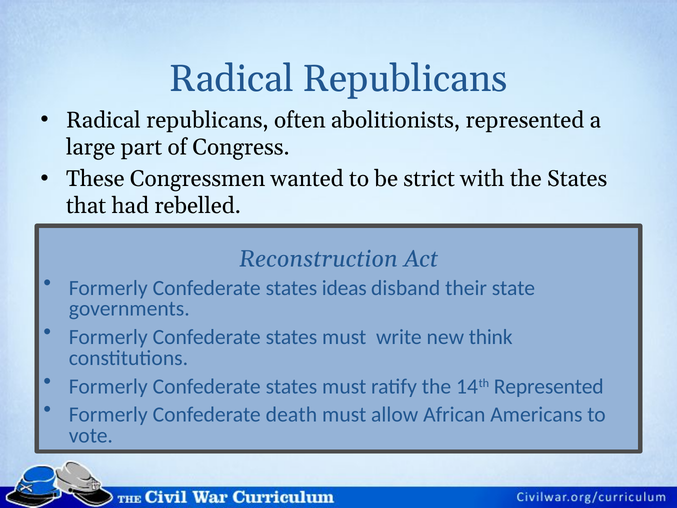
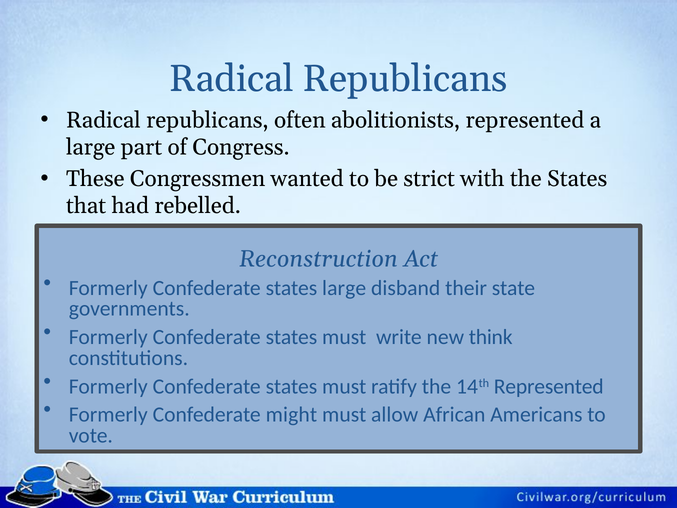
states ideas: ideas -> large (344, 288)
death: death -> might (291, 415)
